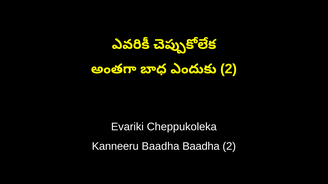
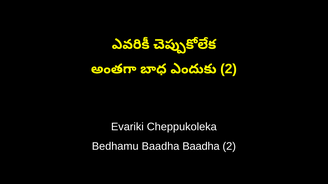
Kanneeru: Kanneeru -> Bedhamu (115, 147)
